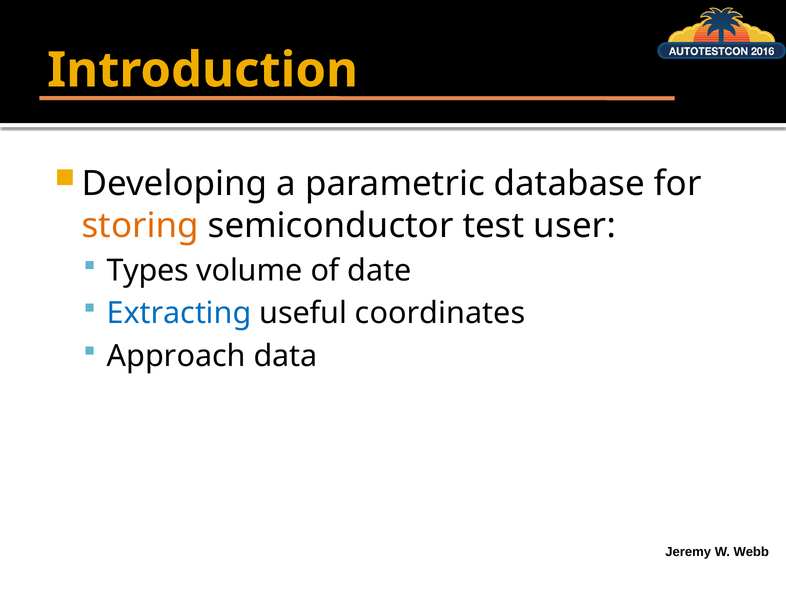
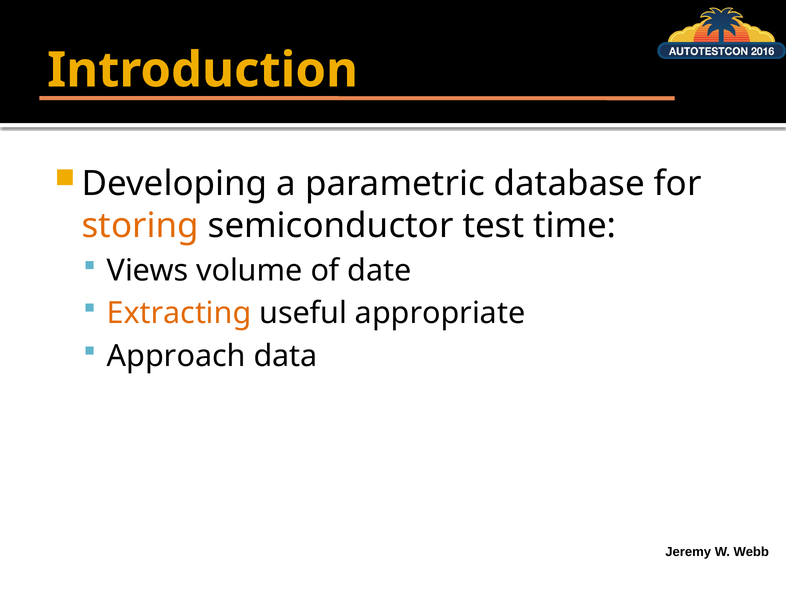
user: user -> time (575, 226)
Types: Types -> Views (148, 271)
Extracting colour: blue -> orange (179, 314)
coordinates: coordinates -> appropriate (440, 314)
